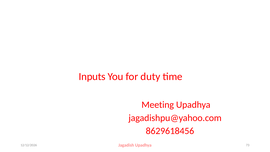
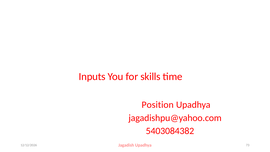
duty: duty -> skills (150, 77)
Meeting: Meeting -> Position (158, 105)
8629618456: 8629618456 -> 5403084382 (170, 131)
